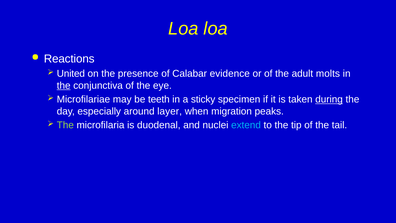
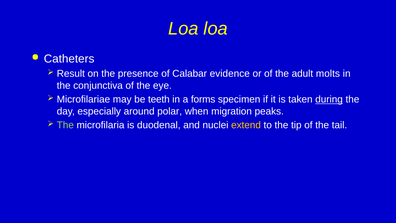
Reactions: Reactions -> Catheters (69, 59)
United: United -> Result (71, 74)
the underline: present -> none (64, 85)
sticky: sticky -> forms (203, 99)
layer: layer -> polar (170, 111)
extend colour: light blue -> yellow (246, 125)
